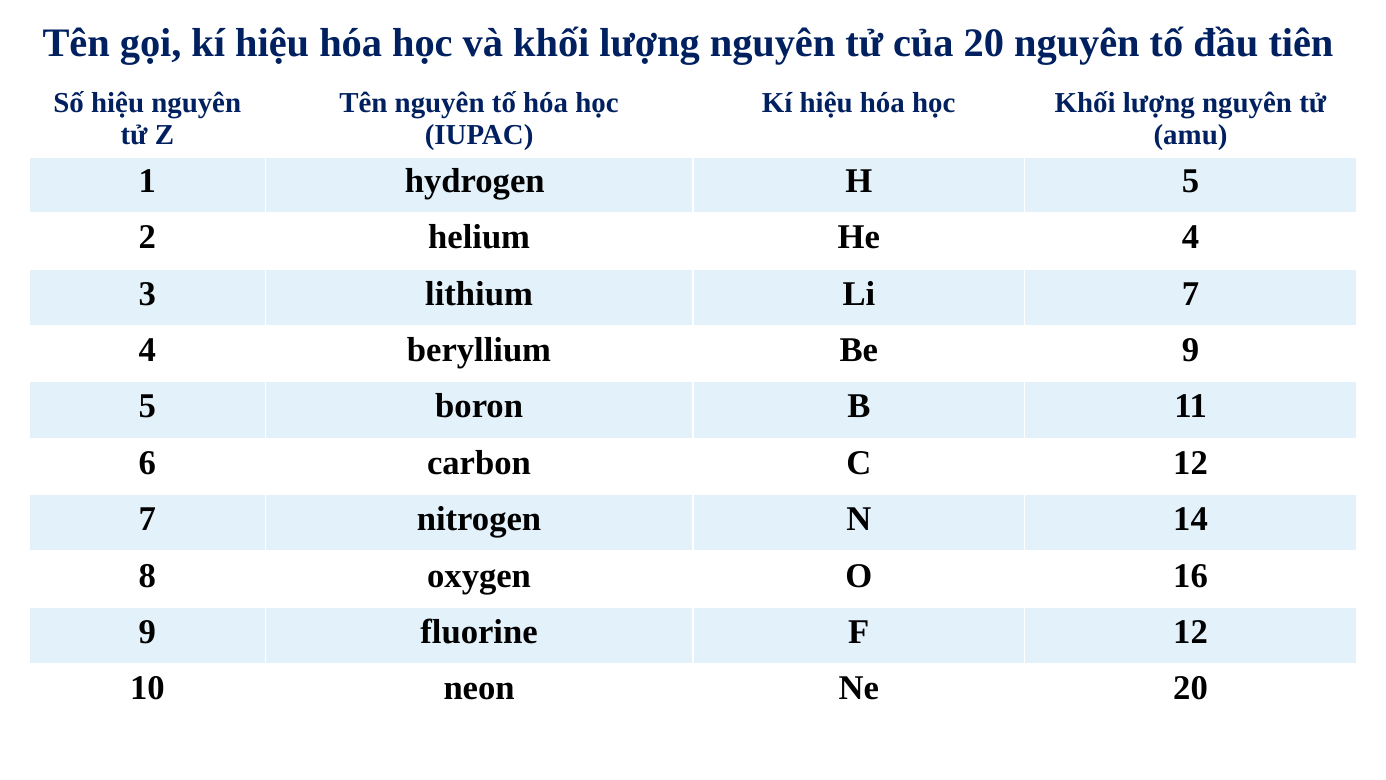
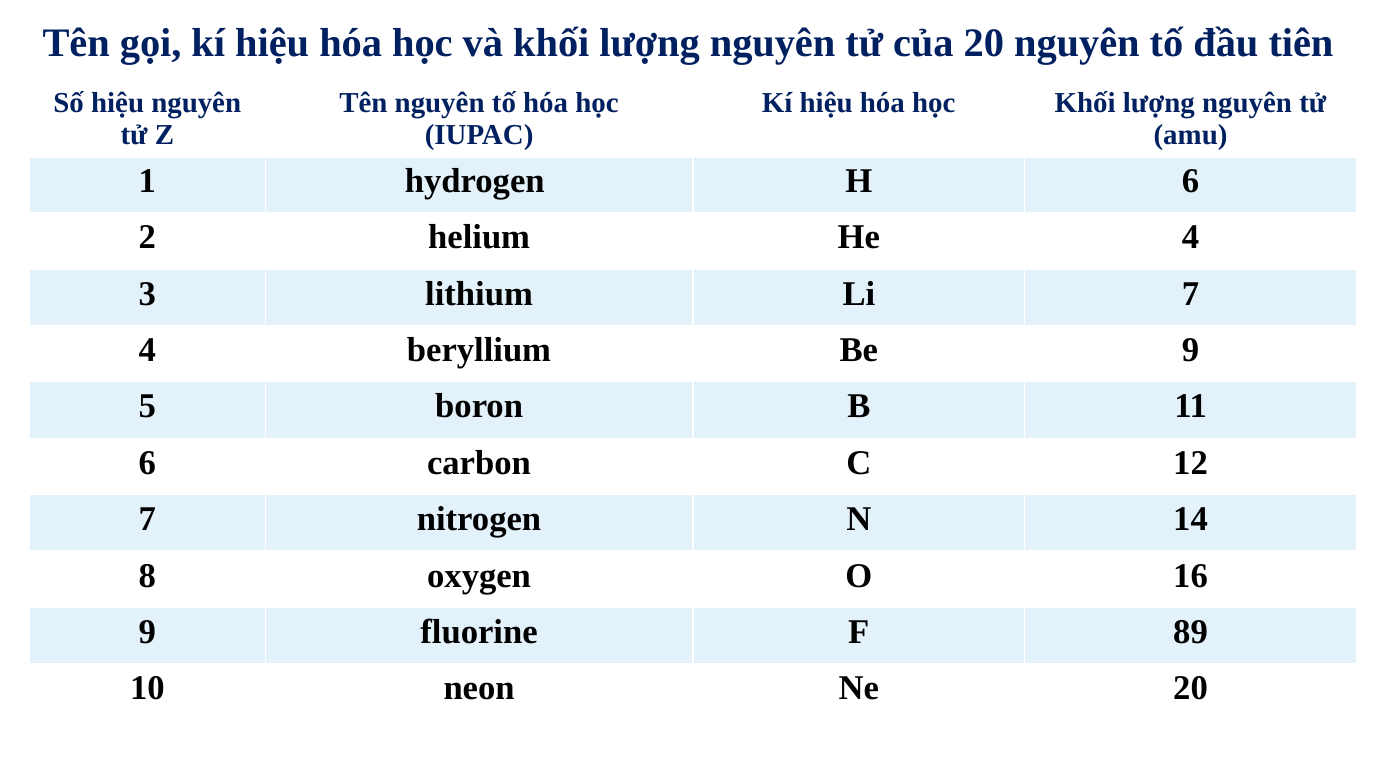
H 5: 5 -> 6 (1191, 181)
F 12: 12 -> 89 (1191, 632)
